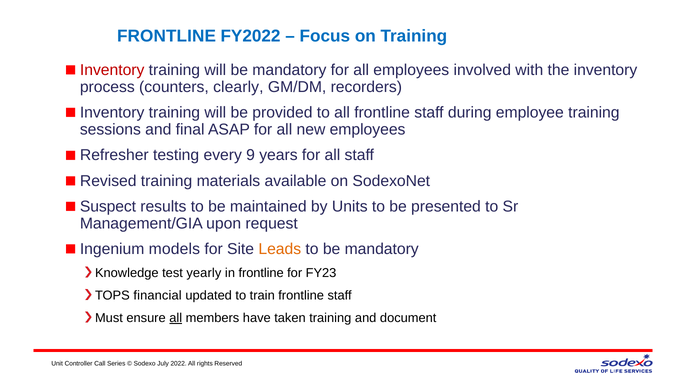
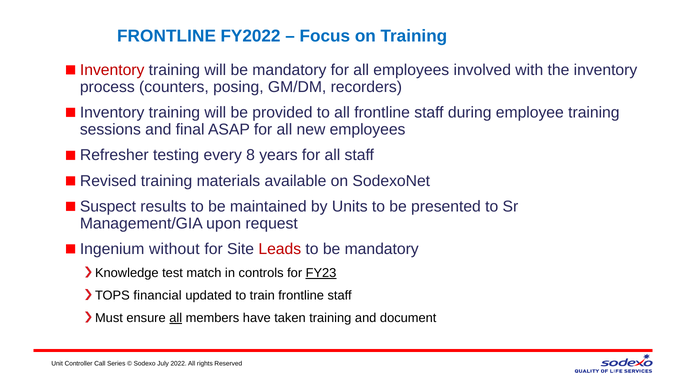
clearly: clearly -> posing (238, 87)
9: 9 -> 8 (251, 155)
models: models -> without (174, 249)
Leads colour: orange -> red (280, 249)
yearly: yearly -> match (204, 273)
in frontline: frontline -> controls (261, 273)
FY23 underline: none -> present (321, 273)
